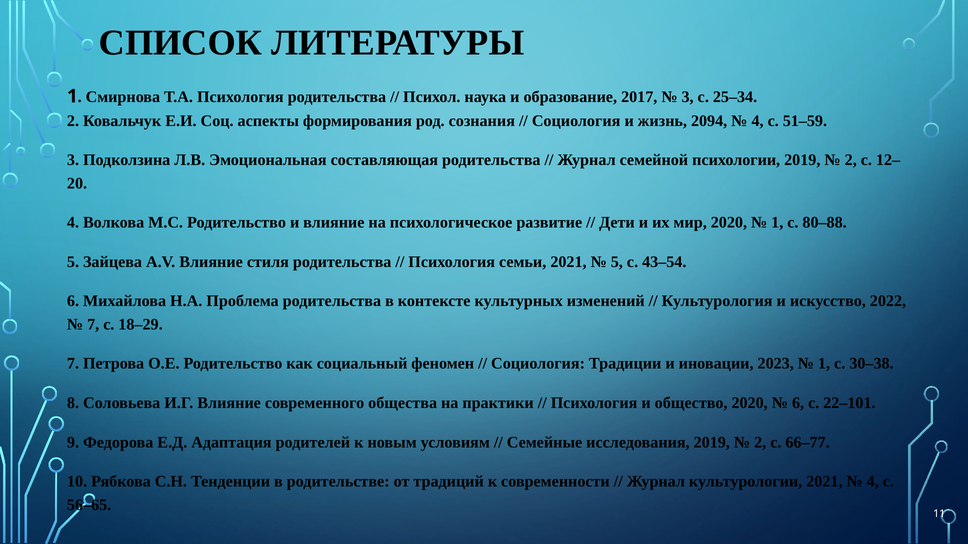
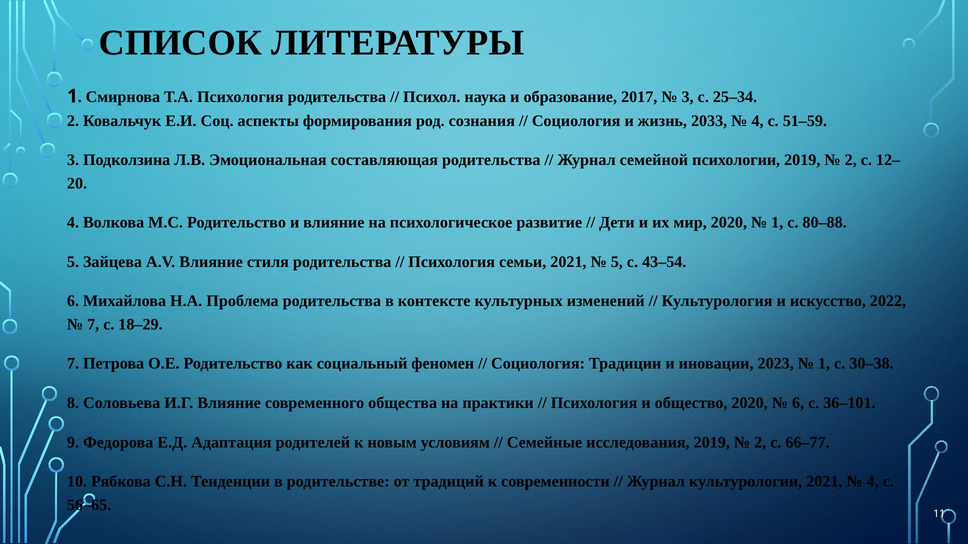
2094: 2094 -> 2033 (709, 121)
22–101: 22–101 -> 36–101 (849, 403)
